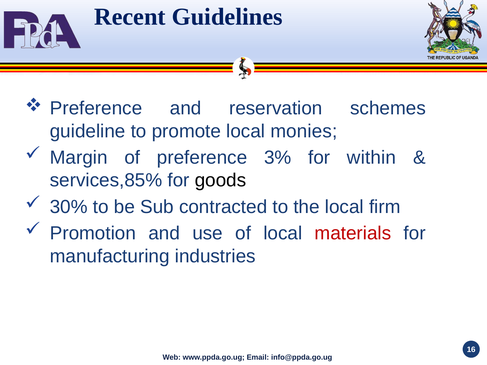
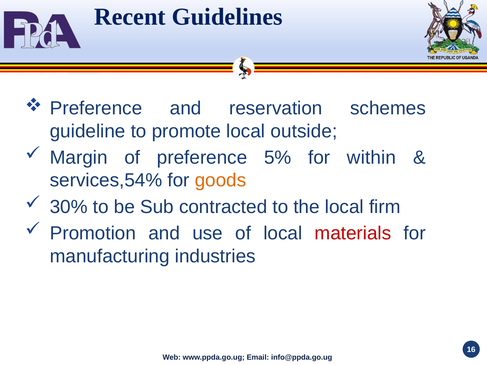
monies: monies -> outside (304, 131)
3%: 3% -> 5% (278, 158)
services,85%: services,85% -> services,54% (106, 180)
goods colour: black -> orange (220, 180)
